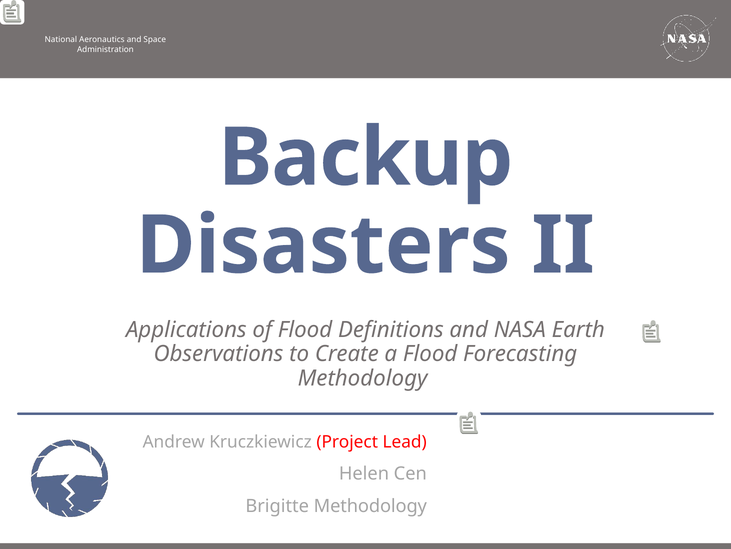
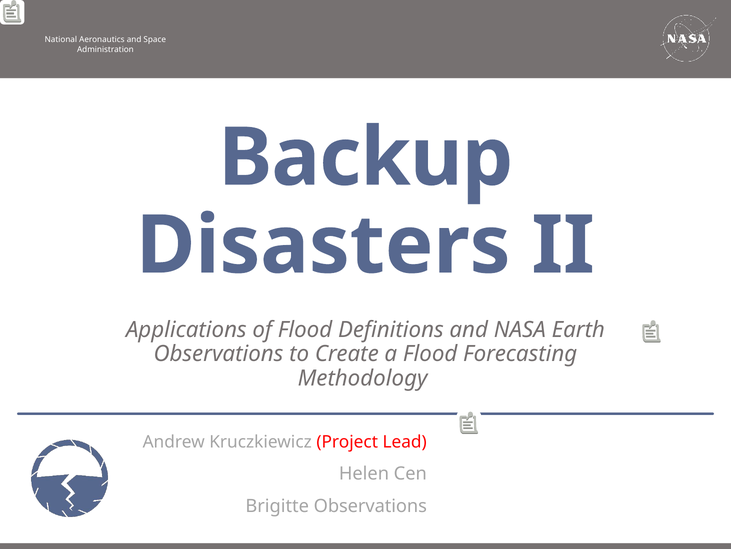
Brigitte Methodology: Methodology -> Observations (370, 505)
